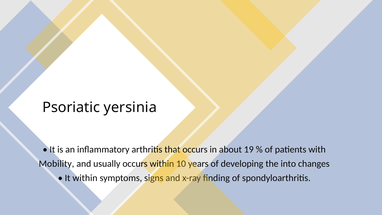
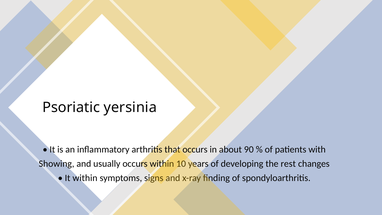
19: 19 -> 90 (249, 149)
Mobility: Mobility -> Showing (57, 164)
into: into -> rest (288, 164)
